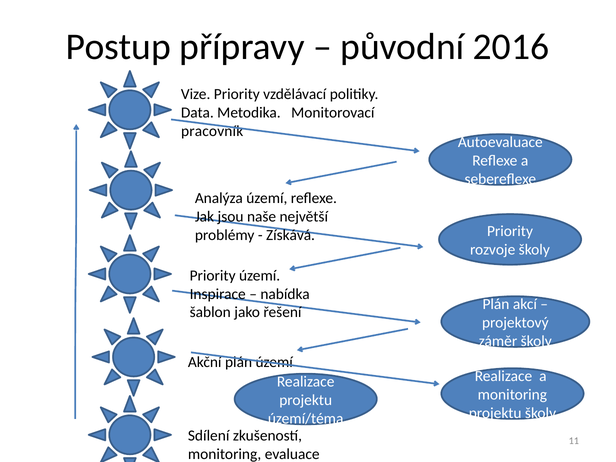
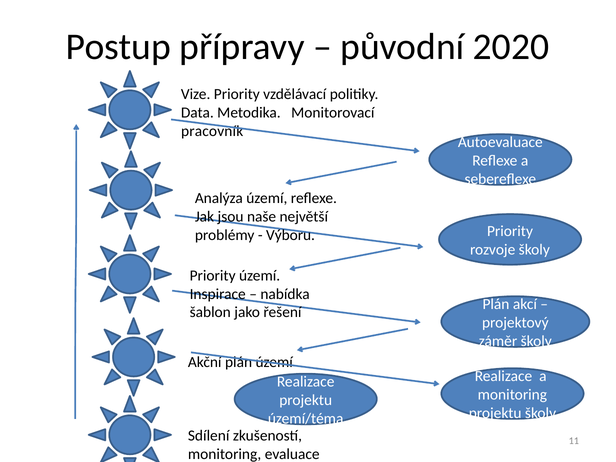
2016: 2016 -> 2020 (511, 47)
Získává: Získává -> Výboru (291, 235)
